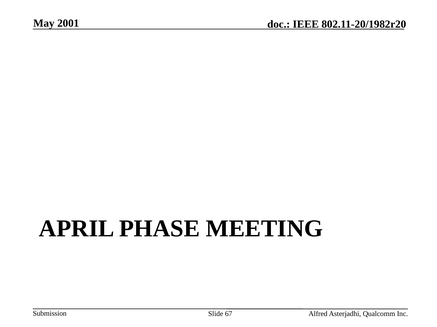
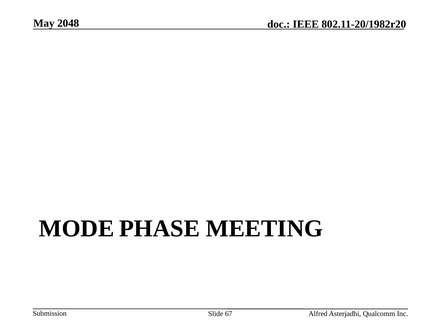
2001: 2001 -> 2048 (68, 23)
APRIL: APRIL -> MODE (77, 229)
